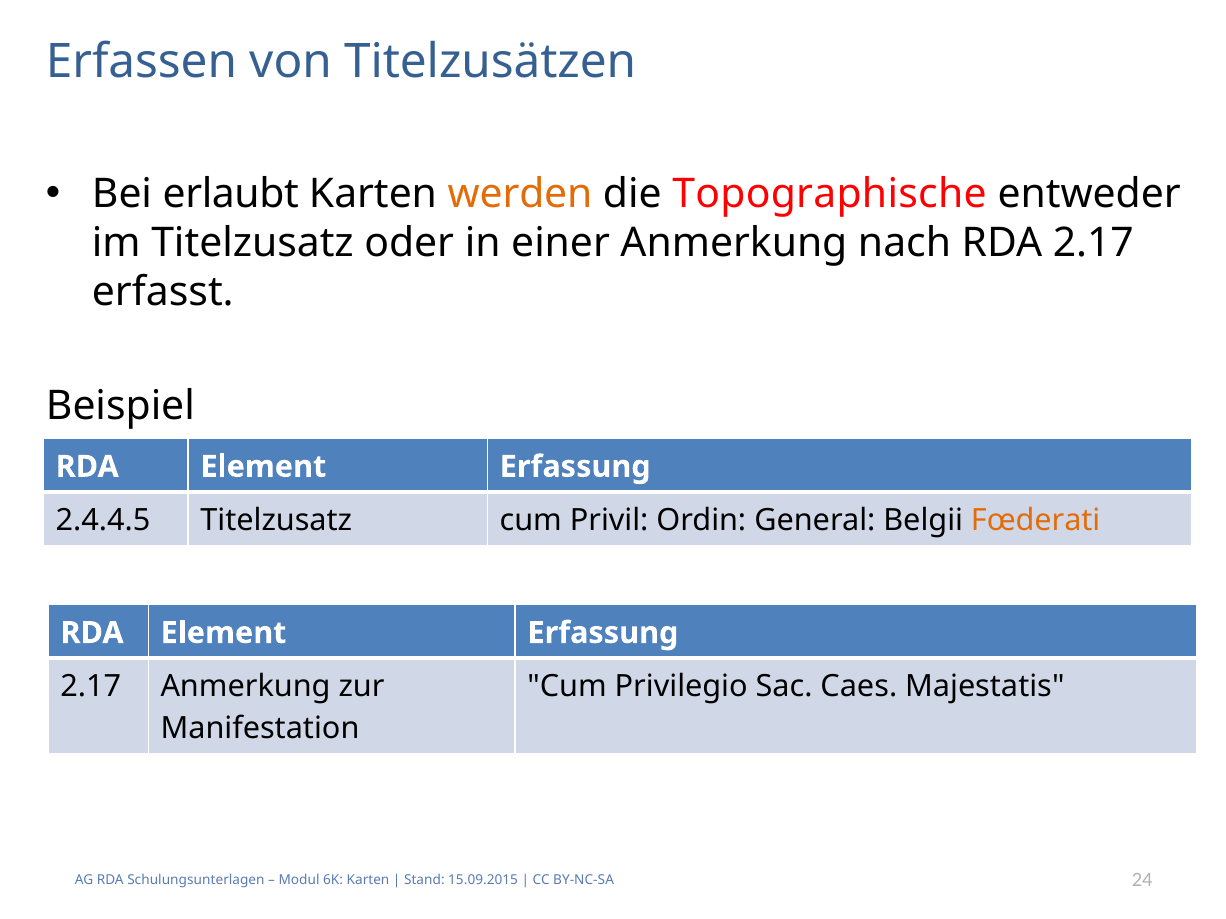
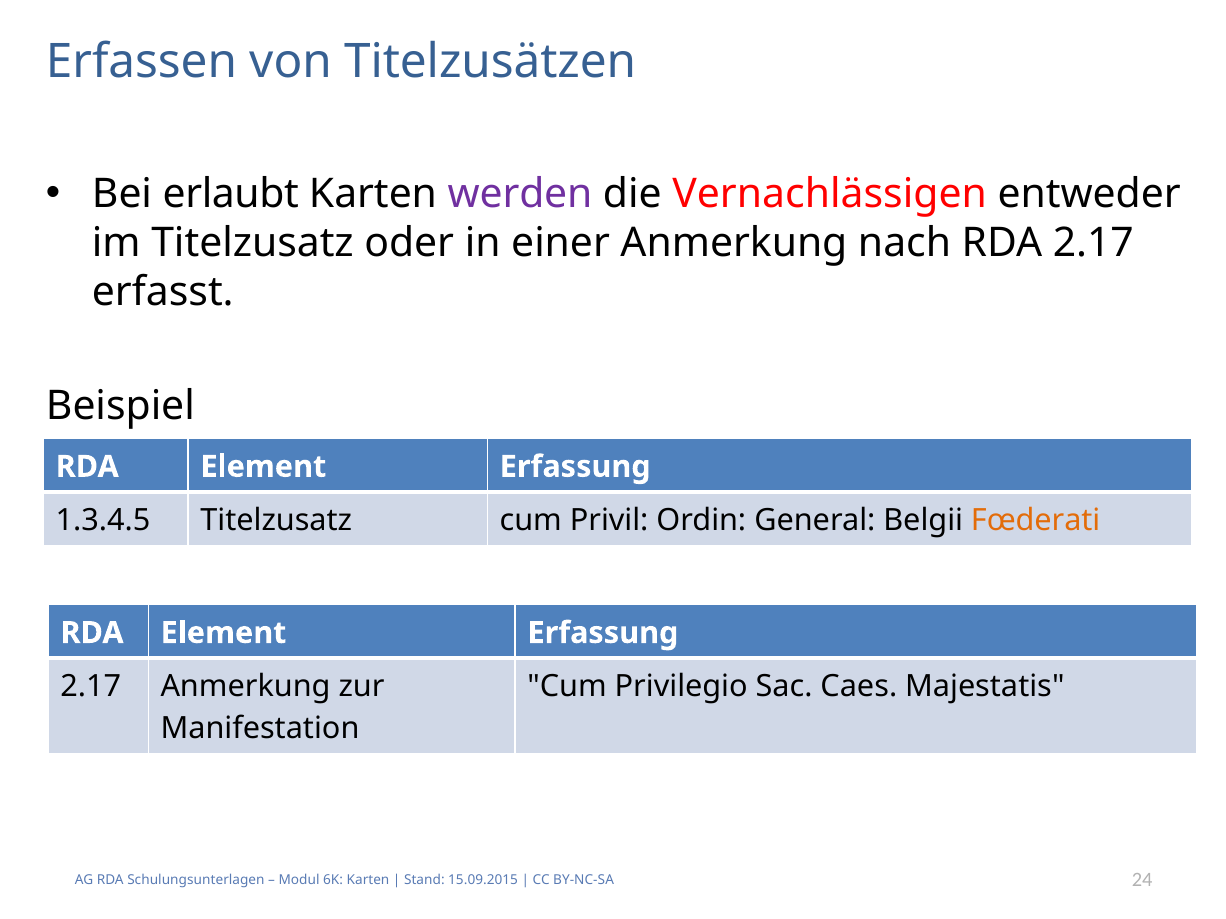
werden colour: orange -> purple (520, 194)
Topographische: Topographische -> Vernachlässigen (830, 194)
2.4.4.5: 2.4.4.5 -> 1.3.4.5 (103, 521)
